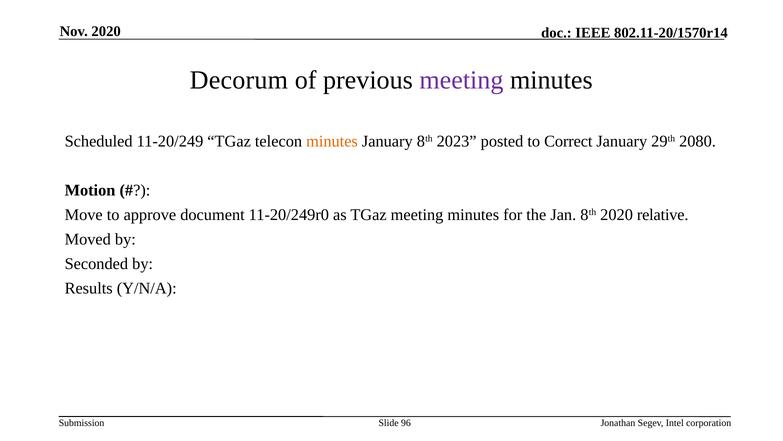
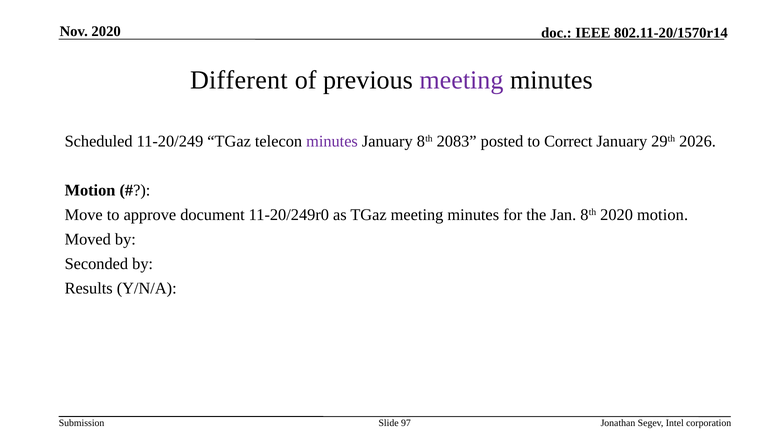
Decorum: Decorum -> Different (239, 80)
minutes colour: orange -> purple (332, 141)
2023: 2023 -> 2083 (457, 141)
2080: 2080 -> 2026 (698, 141)
2020 relative: relative -> motion (663, 215)
96: 96 -> 97 (406, 422)
